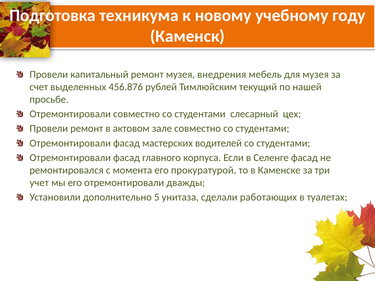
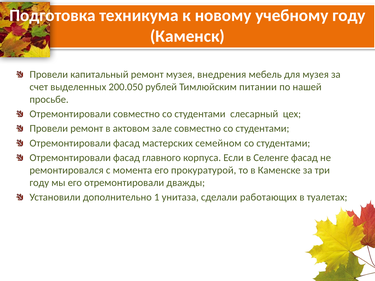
456.876: 456.876 -> 200.050 (126, 87)
текущий: текущий -> питании (258, 87)
водителей: водителей -> семейном (218, 143)
учет: учет -> году (39, 183)
5: 5 -> 1 (157, 197)
